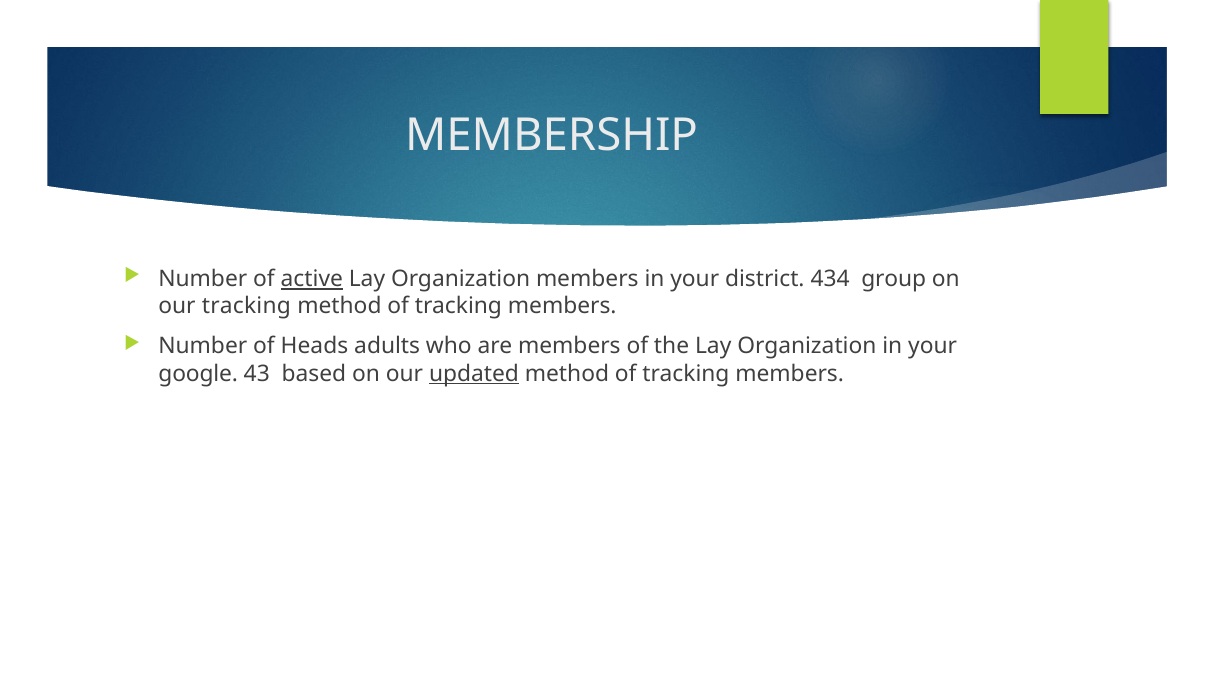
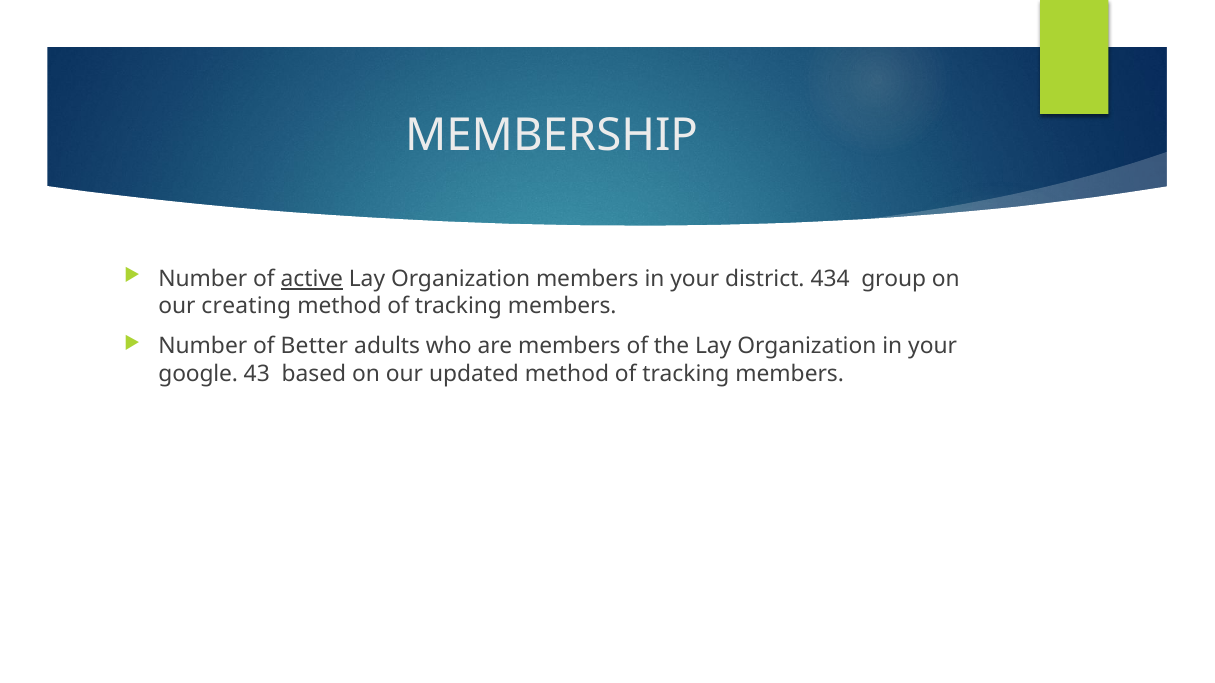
our tracking: tracking -> creating (246, 307)
Heads: Heads -> Better (314, 347)
updated underline: present -> none (474, 374)
